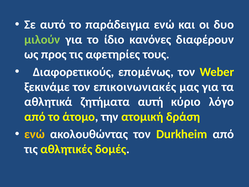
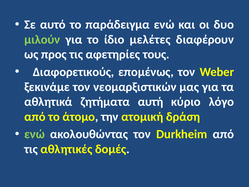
κανόνες: κανόνες -> μελέτες (150, 39)
επικοινωνιακές: επικοινωνιακές -> νεομαρξιστικών (135, 87)
ενώ colour: yellow -> light green (35, 134)
